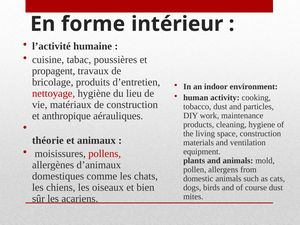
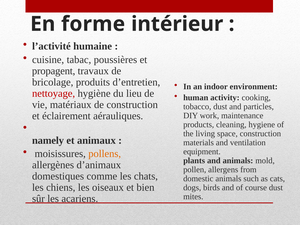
anthropique: anthropique -> éclairement (66, 116)
théorie: théorie -> namely (48, 140)
pollens colour: red -> orange (105, 154)
